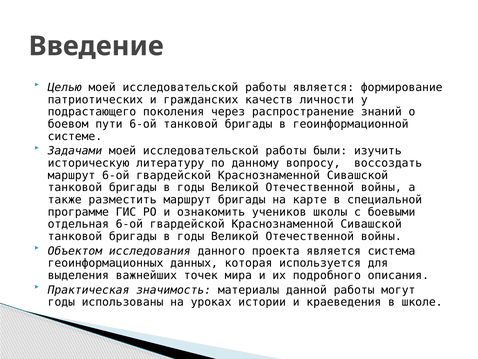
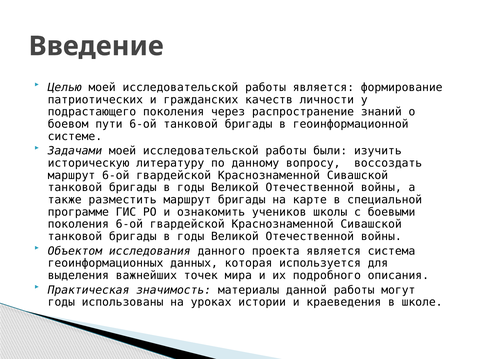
отдельная: отдельная -> поколения (78, 224)
